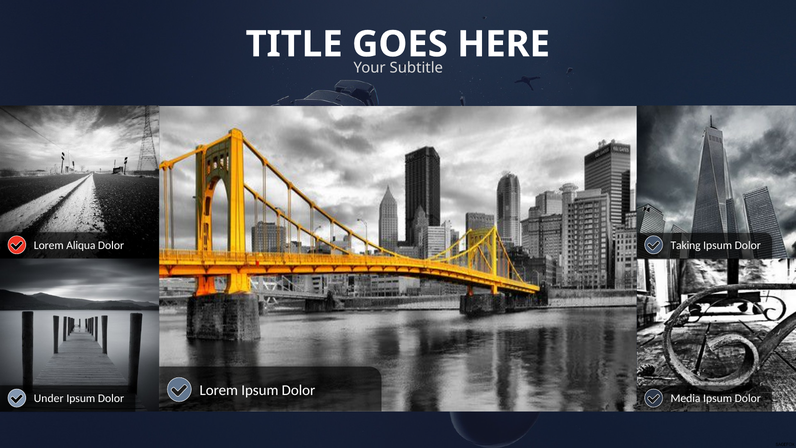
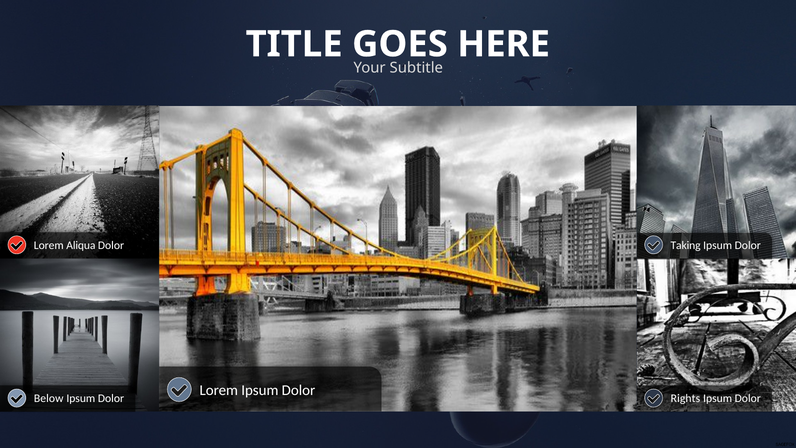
Under: Under -> Below (49, 398)
Media: Media -> Rights (685, 398)
